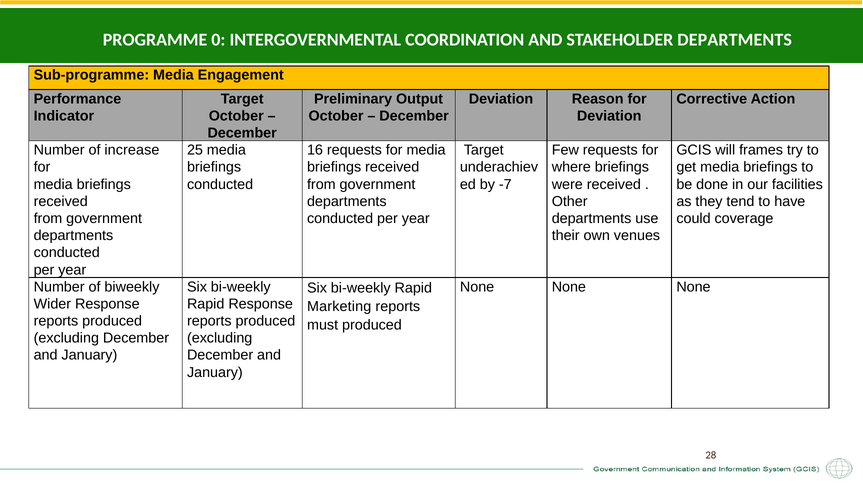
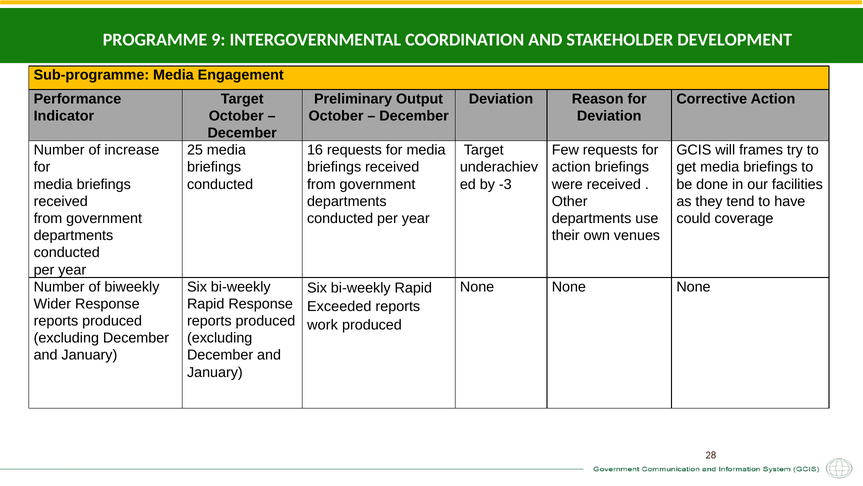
0: 0 -> 9 (218, 40)
STAKEHOLDER DEPARTMENTS: DEPARTMENTS -> DEVELOPMENT (735, 40)
where: where -> action (571, 167)
-7: -7 -> -3 (505, 184)
Marketing: Marketing -> Exceeded (339, 306)
must: must -> work (323, 325)
